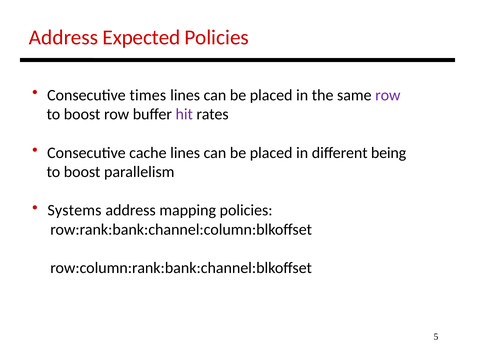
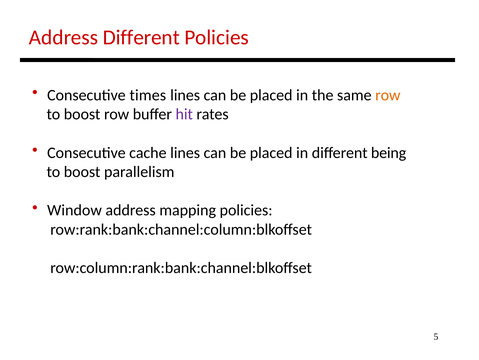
Address Expected: Expected -> Different (141, 37)
row colour: purple -> orange (388, 95)
Systems: Systems -> Window (75, 210)
